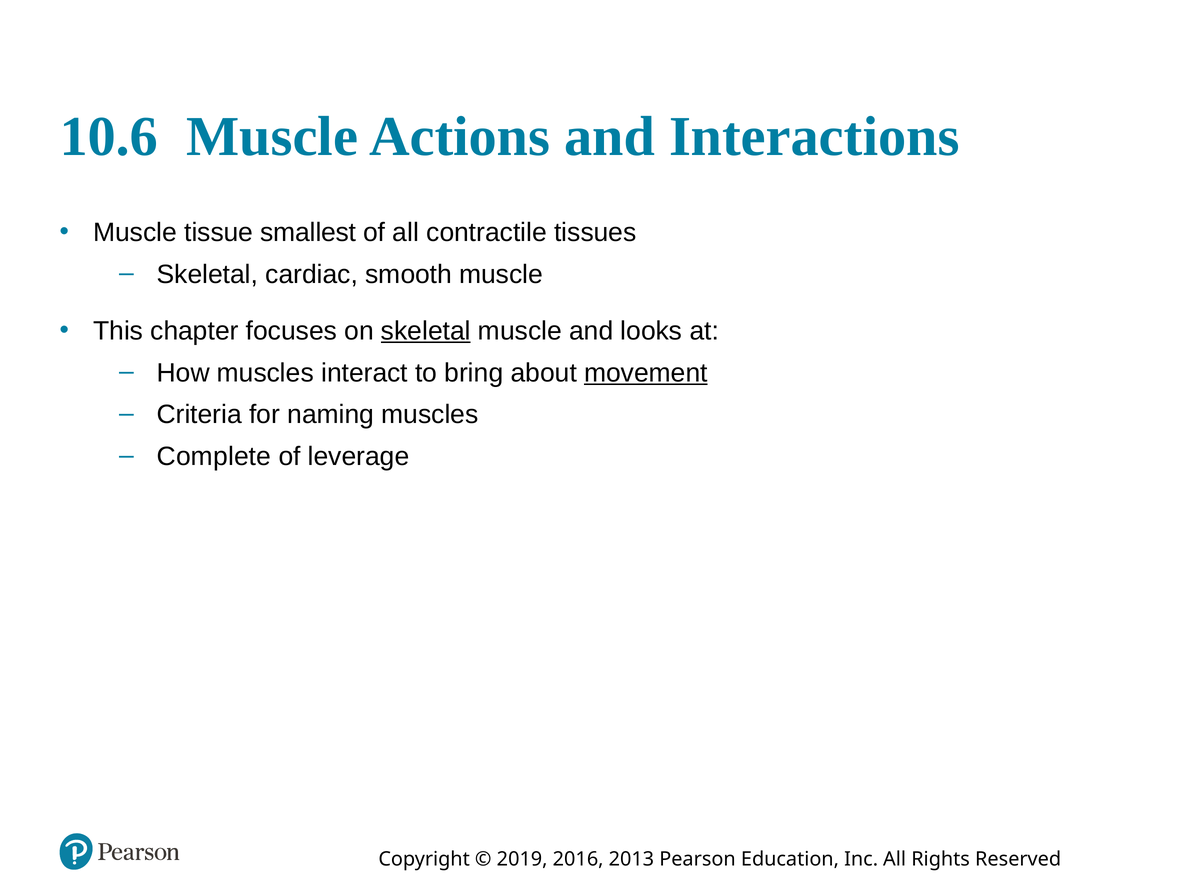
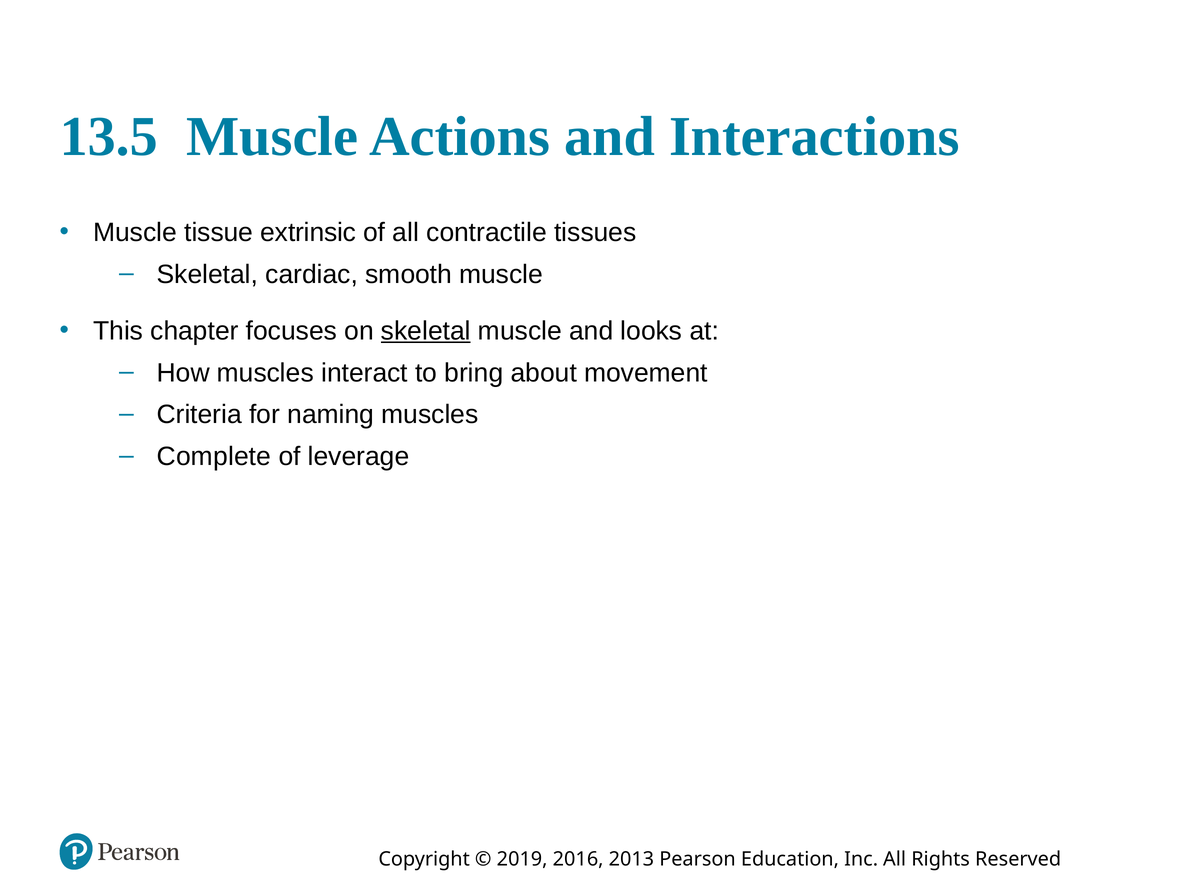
10.6: 10.6 -> 13.5 (109, 137)
smallest: smallest -> extrinsic (308, 232)
movement underline: present -> none (646, 373)
